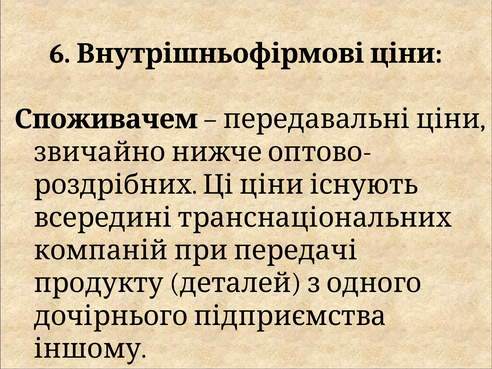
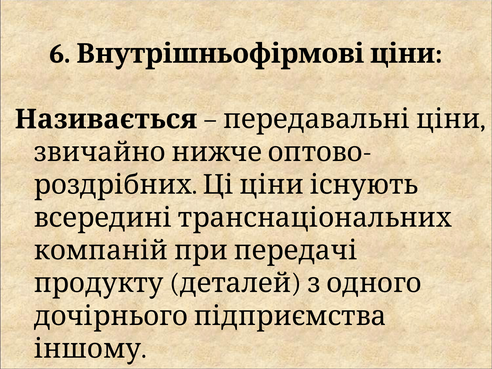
Споживачем: Споживачем -> Називається (106, 119)
